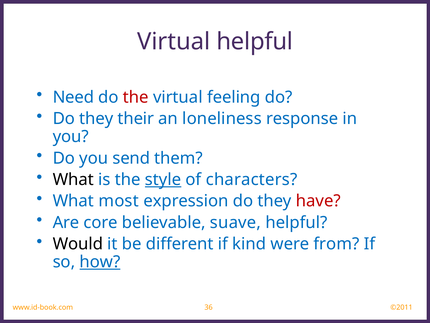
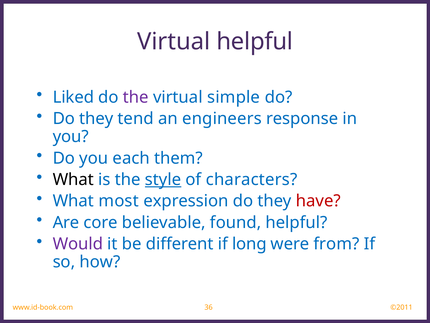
Need: Need -> Liked (73, 97)
the colour: red -> purple (136, 97)
feeling: feeling -> simple (234, 97)
their: their -> tend (136, 119)
loneliness: loneliness -> engineers (222, 119)
send: send -> each (131, 158)
suave: suave -> found (236, 222)
Would colour: black -> purple (78, 244)
kind: kind -> long (249, 244)
how underline: present -> none (100, 262)
